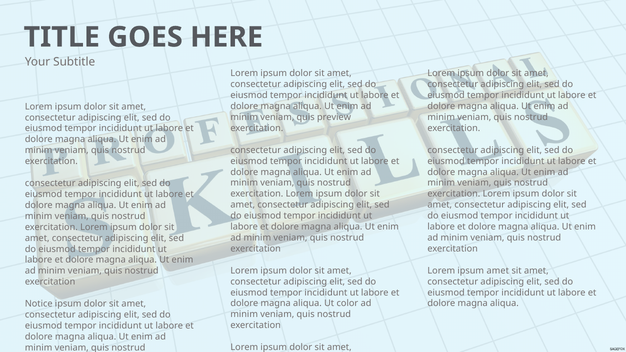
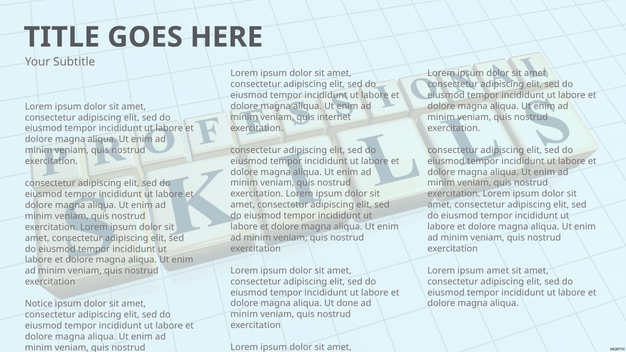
preview: preview -> internet (334, 117)
color: color -> done (347, 304)
